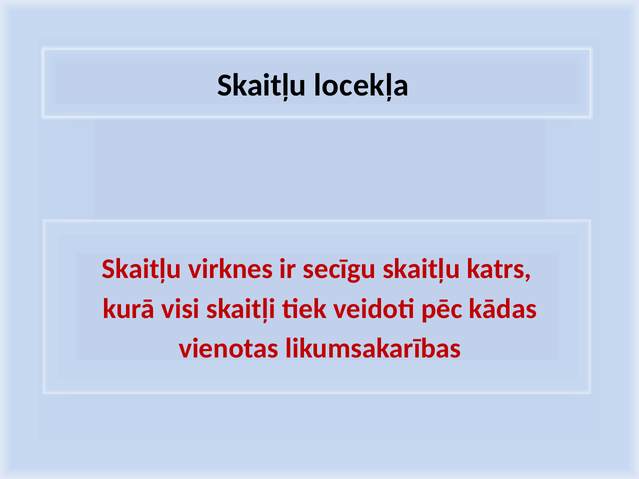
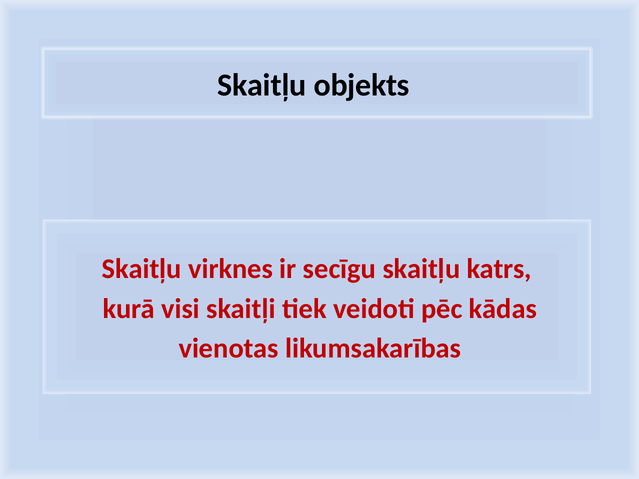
locekļa: locekļa -> objekts (362, 85)
